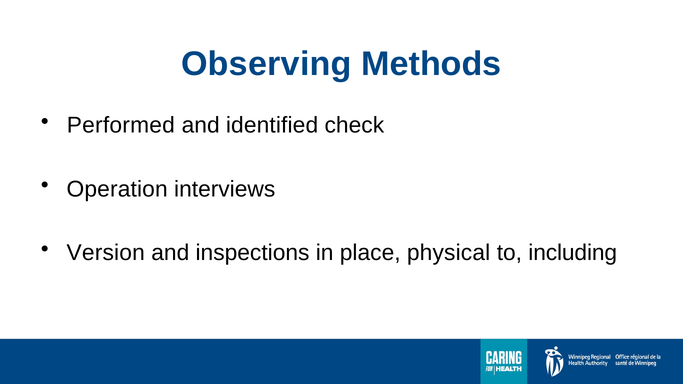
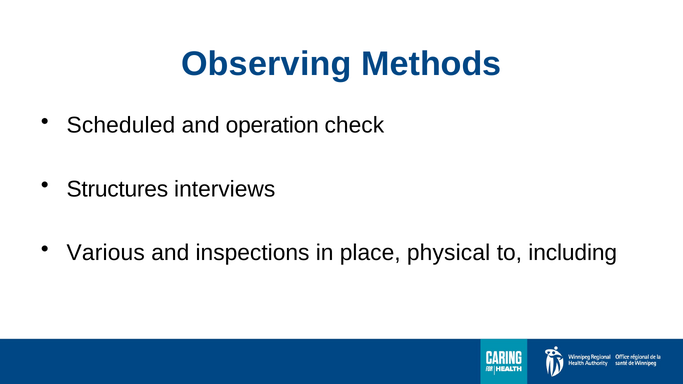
Performed: Performed -> Scheduled (121, 125)
identified: identified -> operation (272, 125)
Operation: Operation -> Structures (117, 189)
Version: Version -> Various (106, 253)
